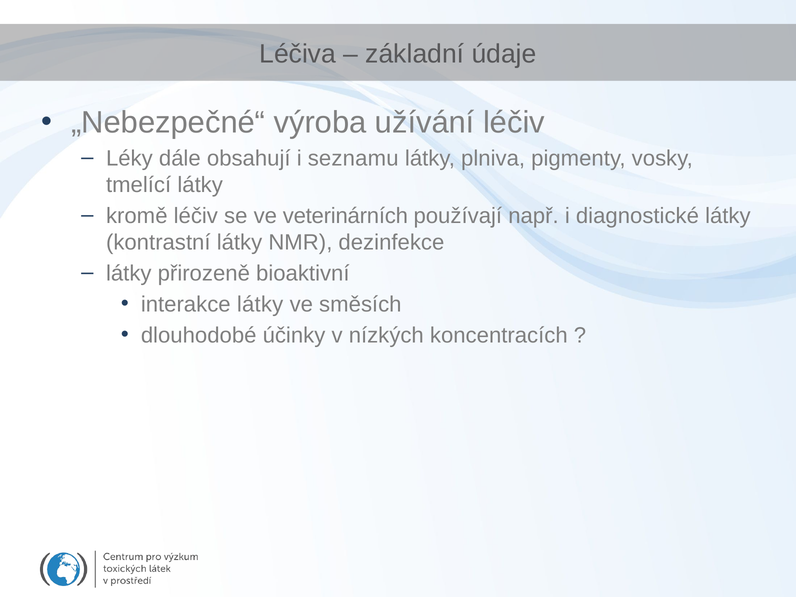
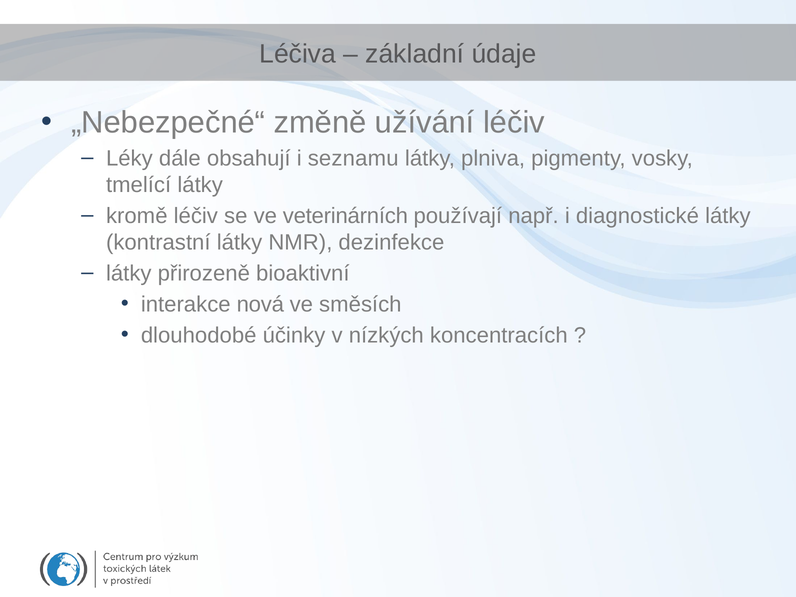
výroba: výroba -> změně (320, 123)
interakce látky: látky -> nová (260, 304)
